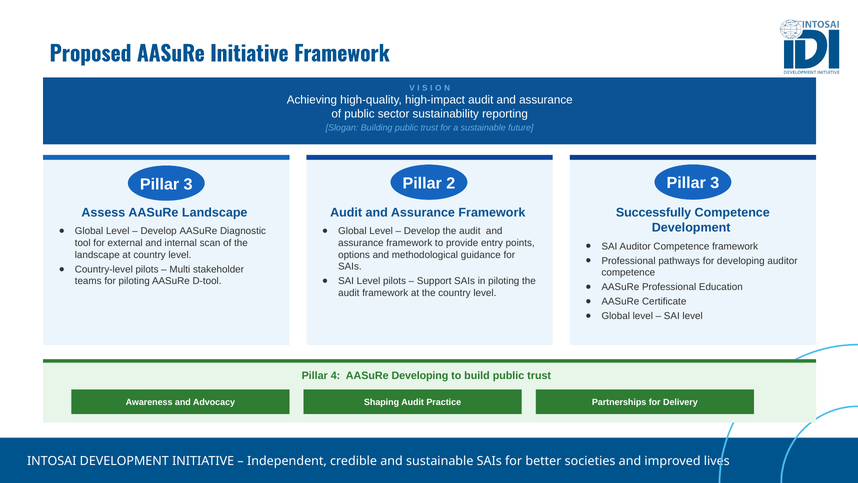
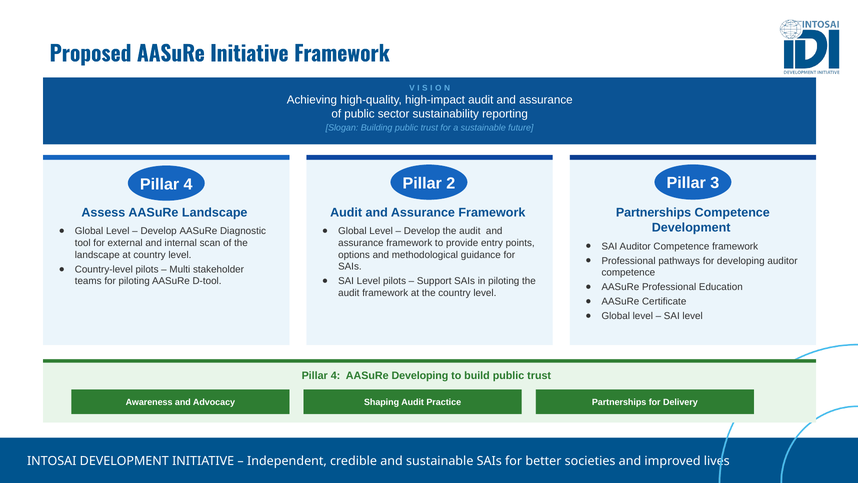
3: 3 -> 4 (188, 184)
Successfully: Successfully -> Partnerships (654, 212)
